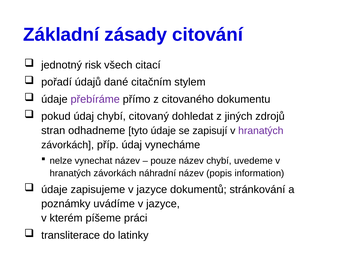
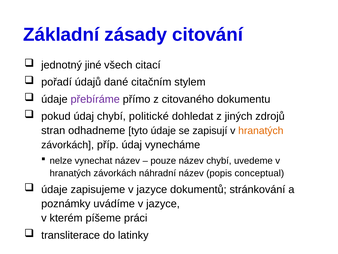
risk: risk -> jiné (93, 65)
citovaný: citovaný -> politické (149, 116)
hranatých colour: purple -> orange (261, 131)
information: information -> conceptual (259, 173)
